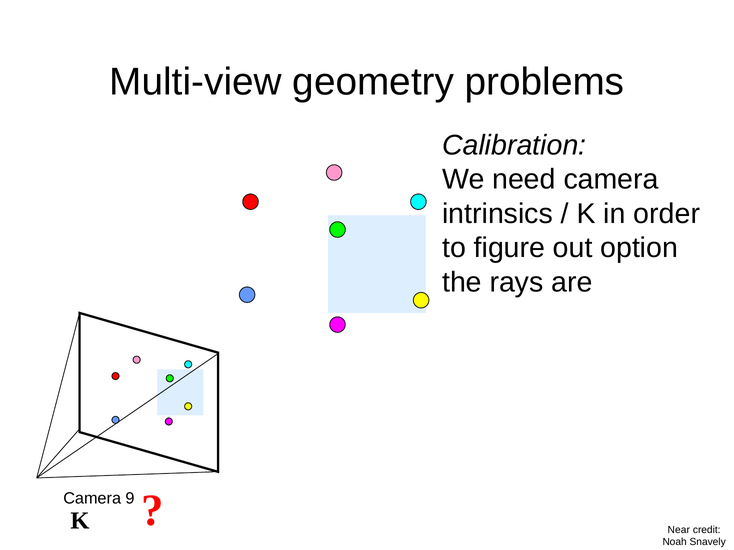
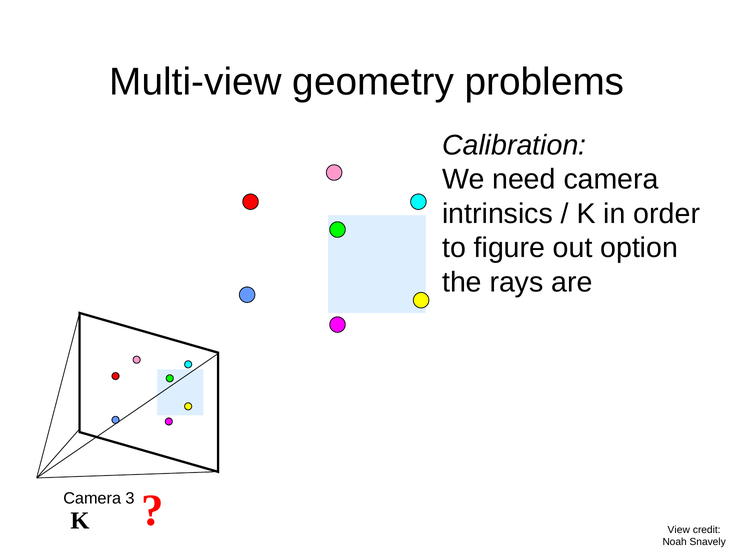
9: 9 -> 3 (130, 499)
Near: Near -> View (679, 530)
